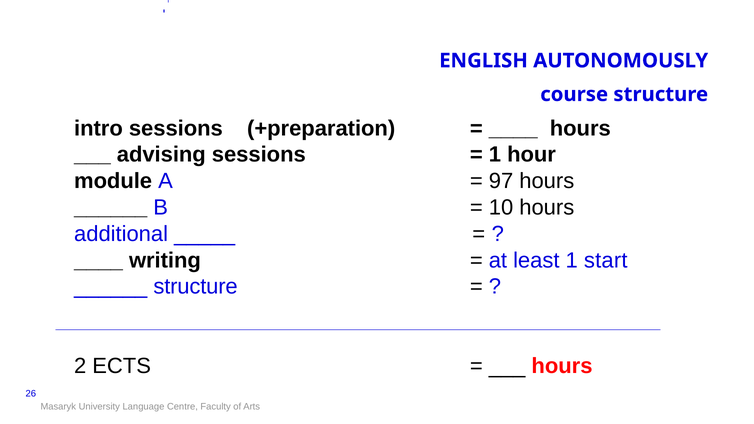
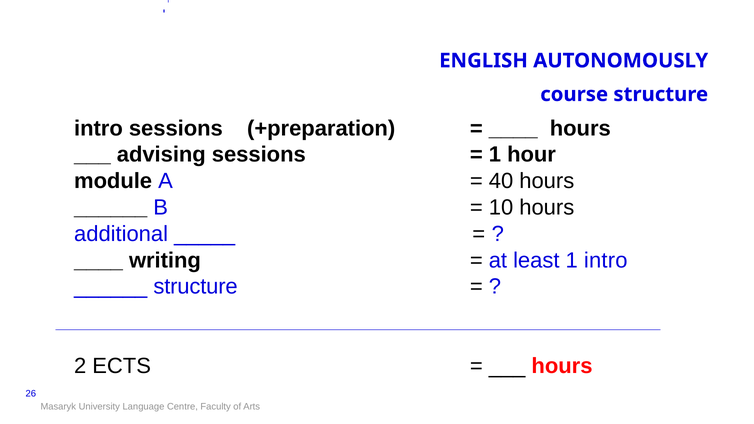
97: 97 -> 40 (501, 181)
1 start: start -> intro (606, 260)
